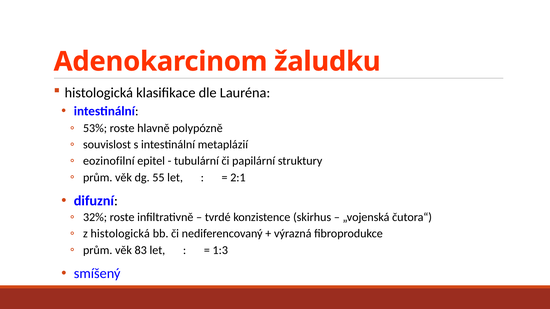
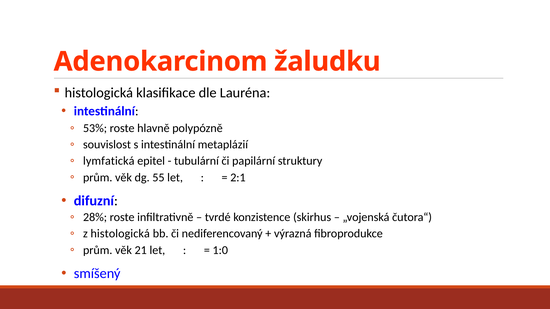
eozinofilní: eozinofilní -> lymfatická (109, 161)
32%: 32% -> 28% (95, 218)
83: 83 -> 21 (141, 250)
1:3: 1:3 -> 1:0 (220, 250)
